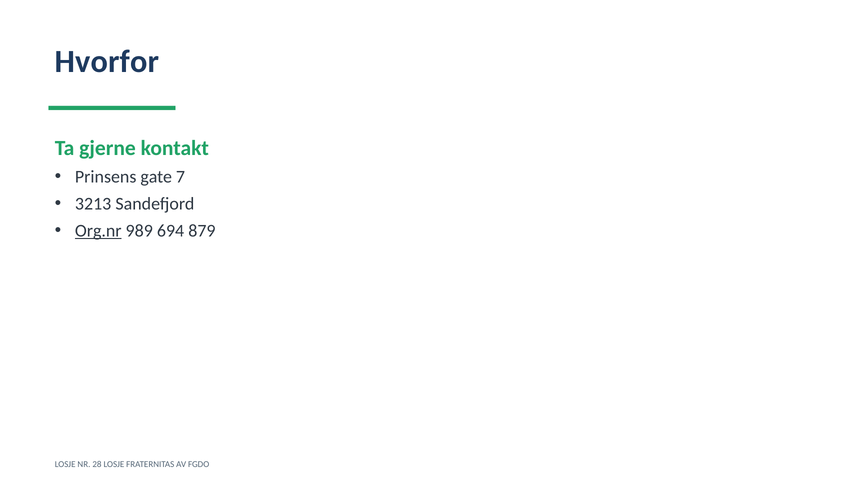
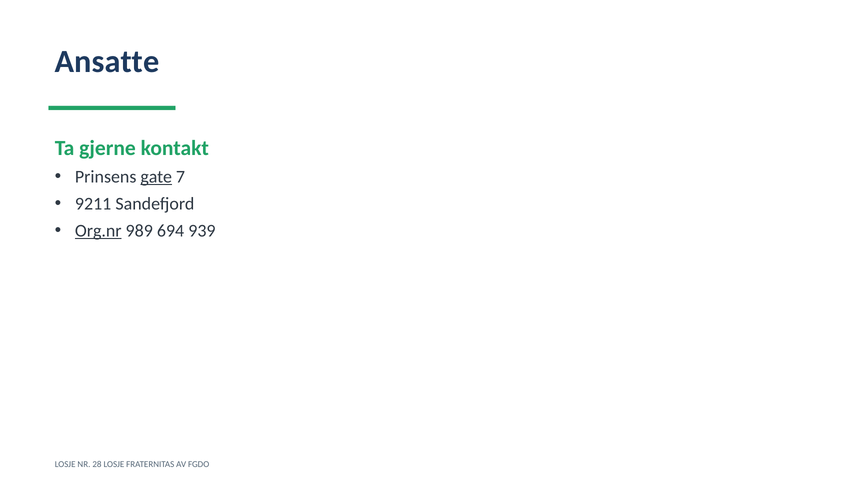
Hvorfor: Hvorfor -> Ansatte (107, 61)
gate underline: none -> present (156, 177)
3213: 3213 -> 9211 (93, 204)
879: 879 -> 939 (202, 231)
